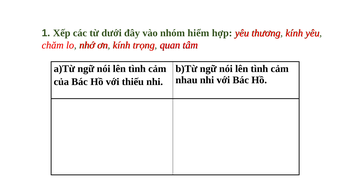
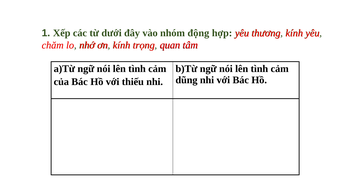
hiểm: hiểm -> động (198, 33)
nhau: nhau -> dũng (186, 80)
